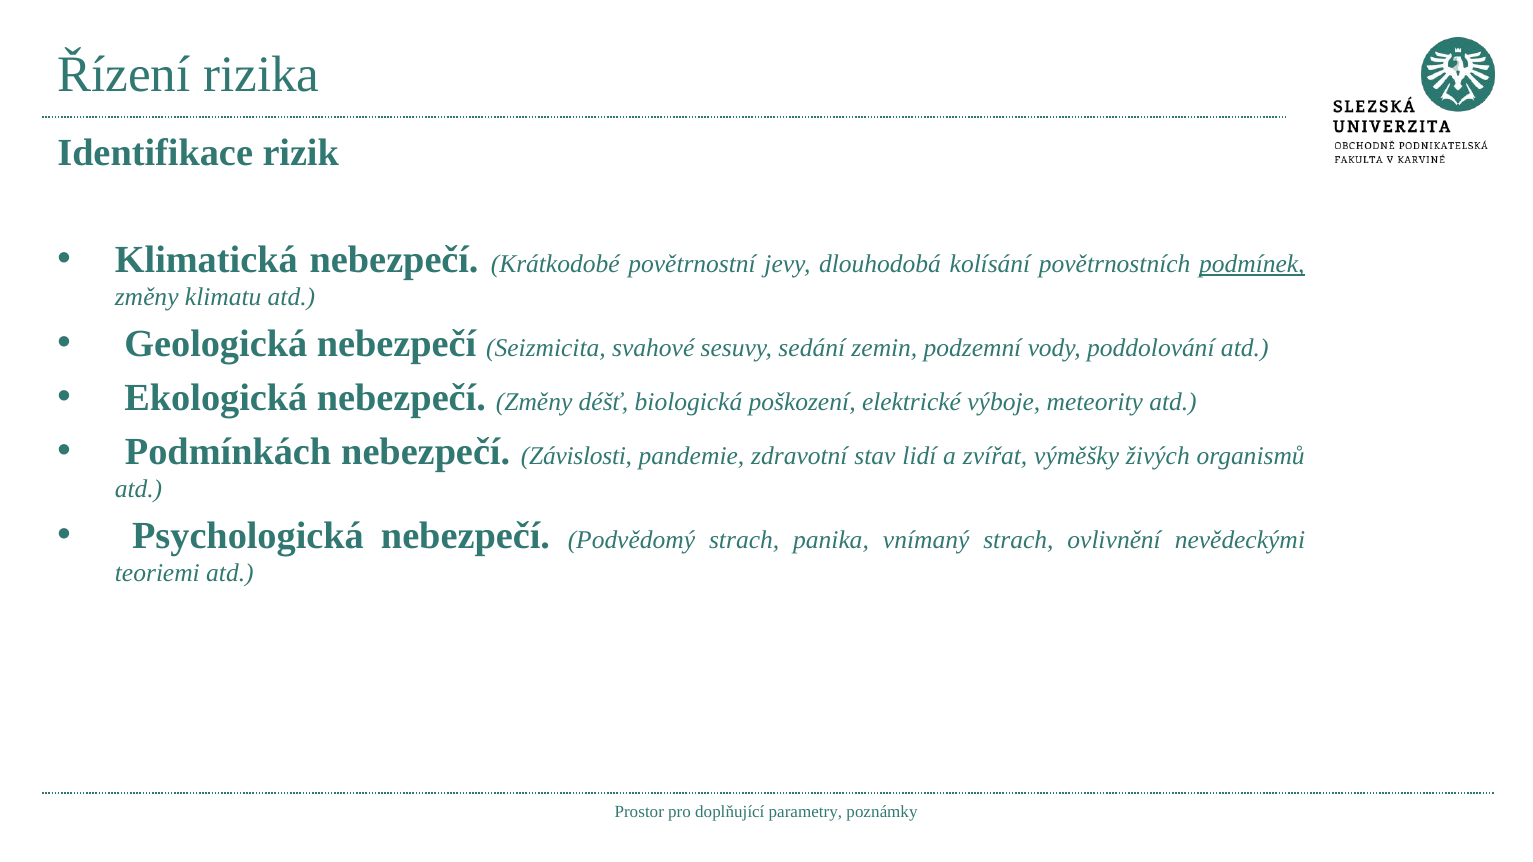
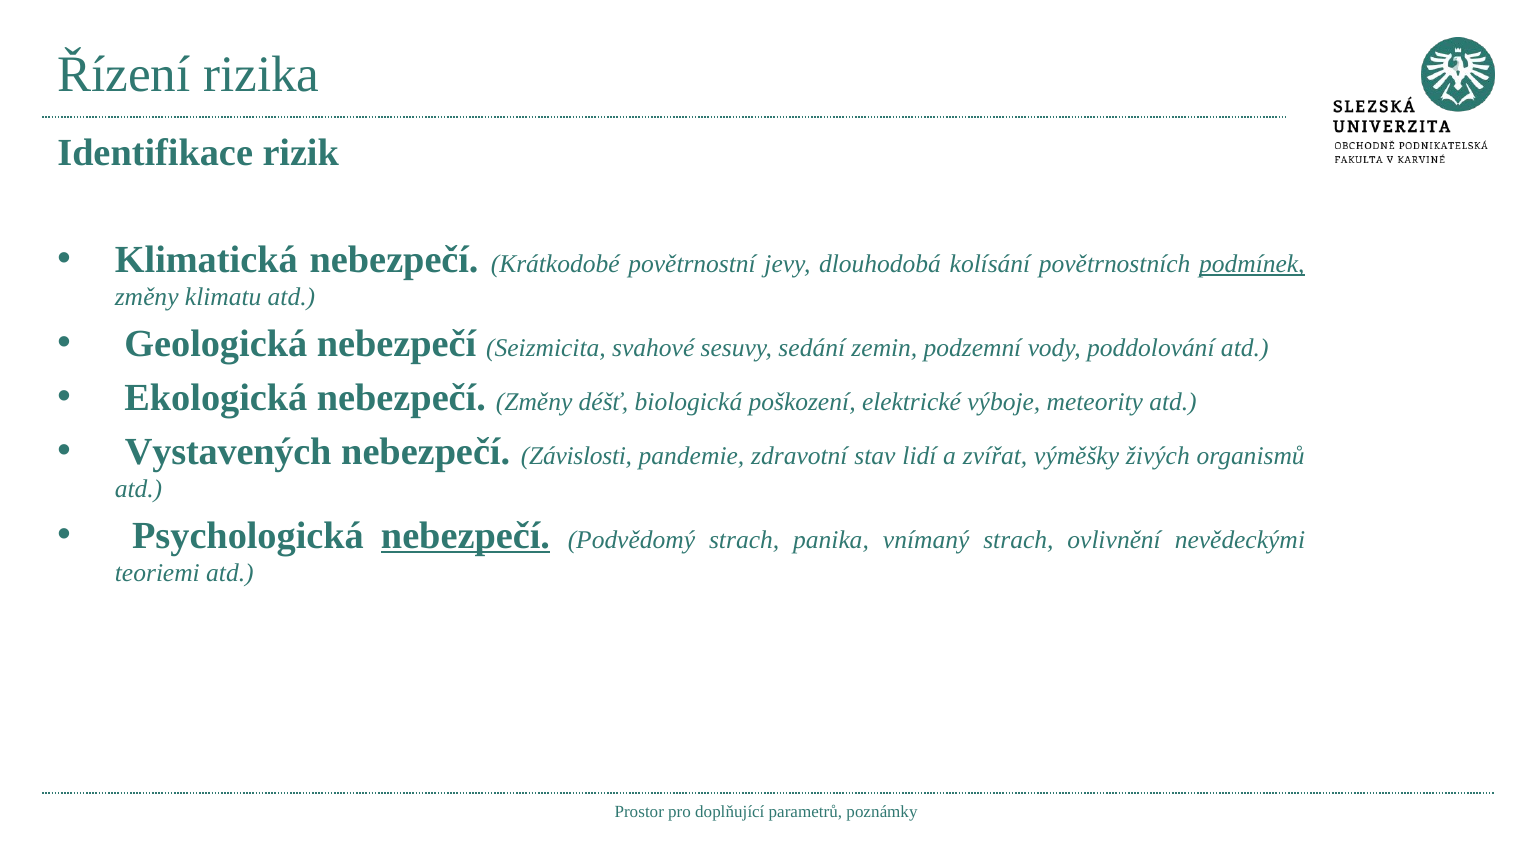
Podmínkách: Podmínkách -> Vystavených (228, 452)
nebezpečí underline: none -> present (465, 536)
parametry: parametry -> parametrů (805, 812)
